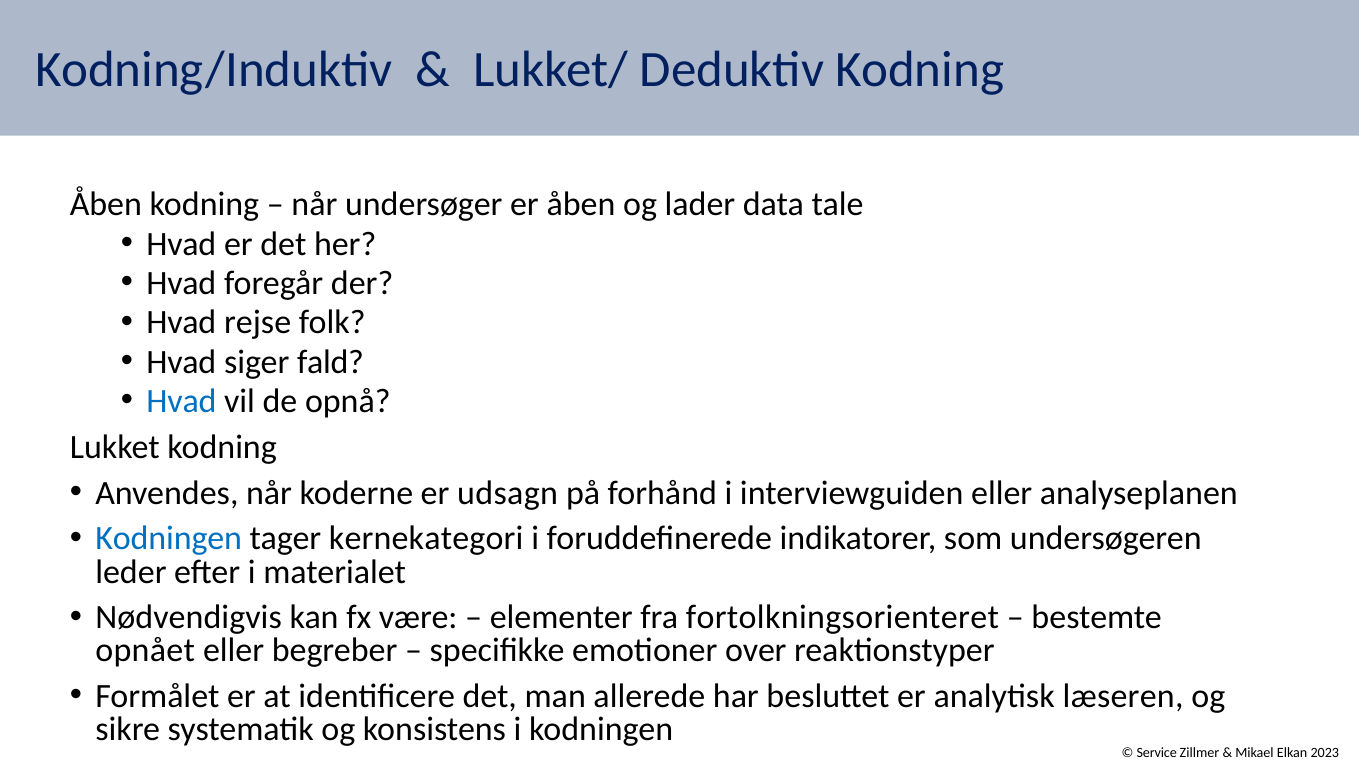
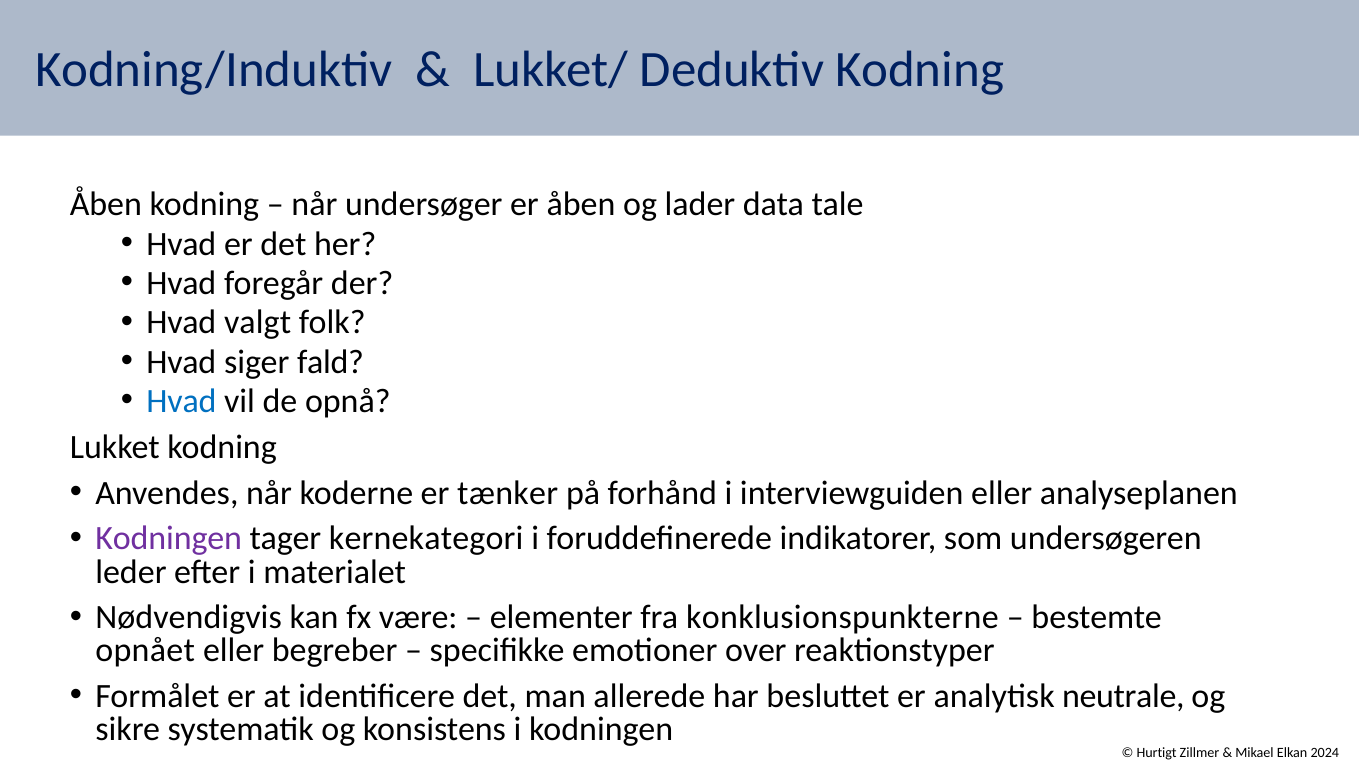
rejse: rejse -> valgt (258, 322)
udsagn: udsagn -> tænker (508, 493)
Kodningen colour: blue -> purple (169, 538)
fortolkningsorienteret: fortolkningsorienteret -> konklusionspunkterne (842, 617)
læseren: læseren -> neutrale (1123, 696)
Service: Service -> Hurtigt (1157, 752)
2023: 2023 -> 2024 (1325, 752)
